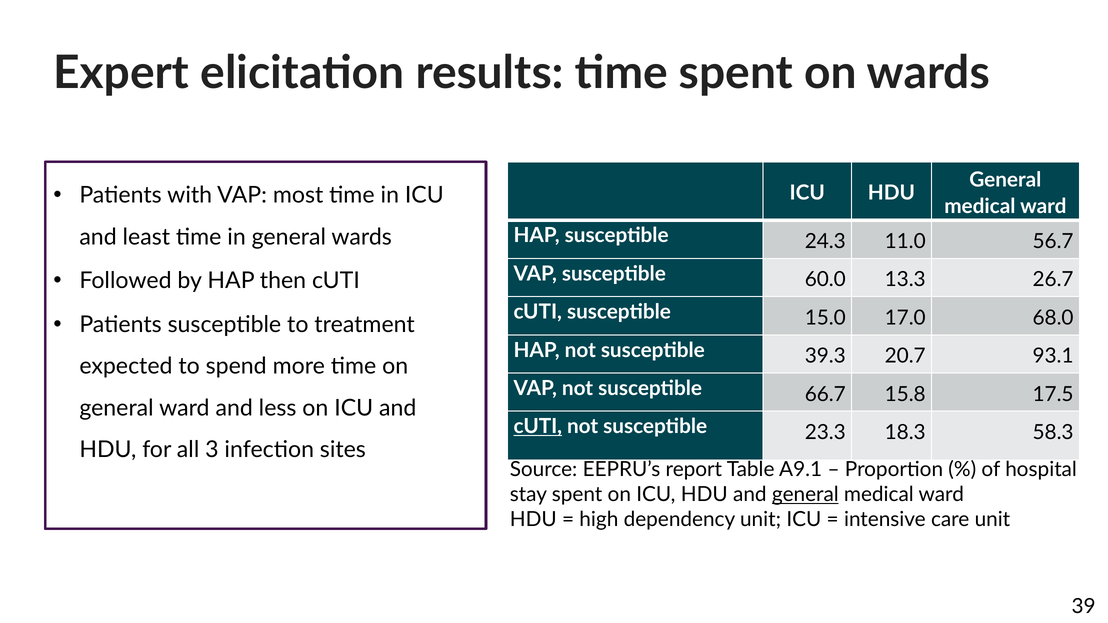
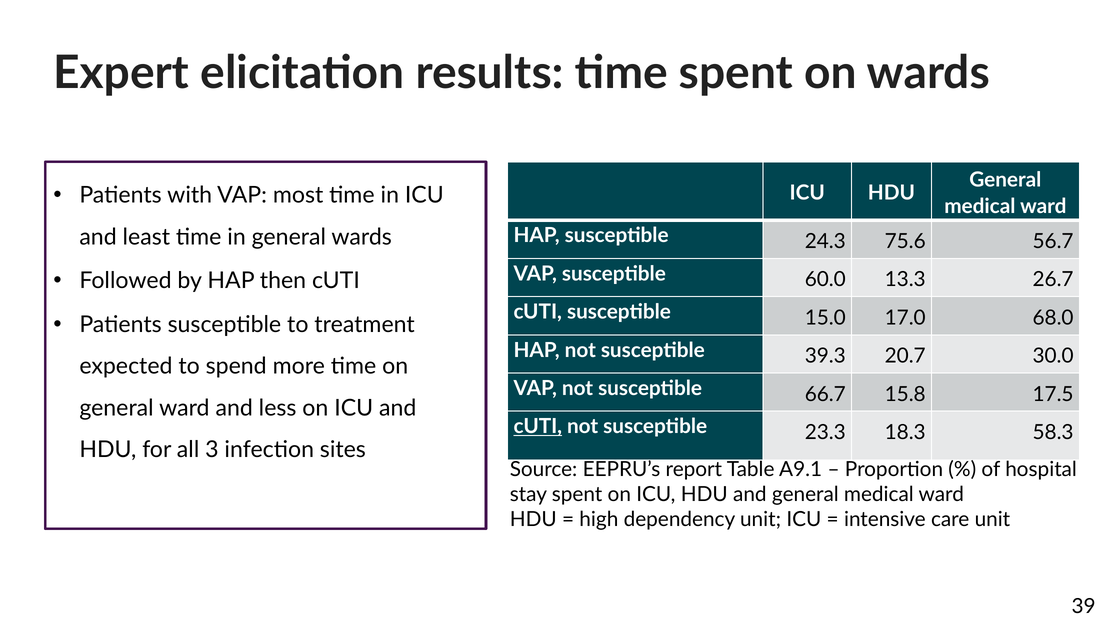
11.0: 11.0 -> 75.6 (905, 241)
93.1: 93.1 -> 30.0 (1053, 356)
general underline: present -> none (805, 495)
